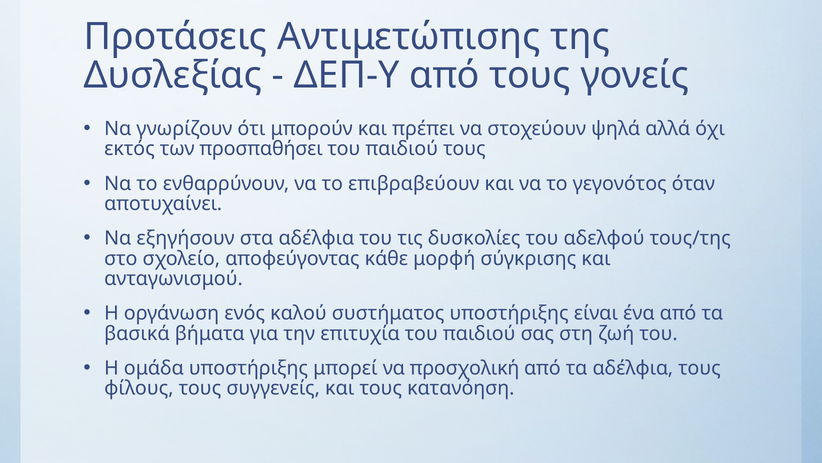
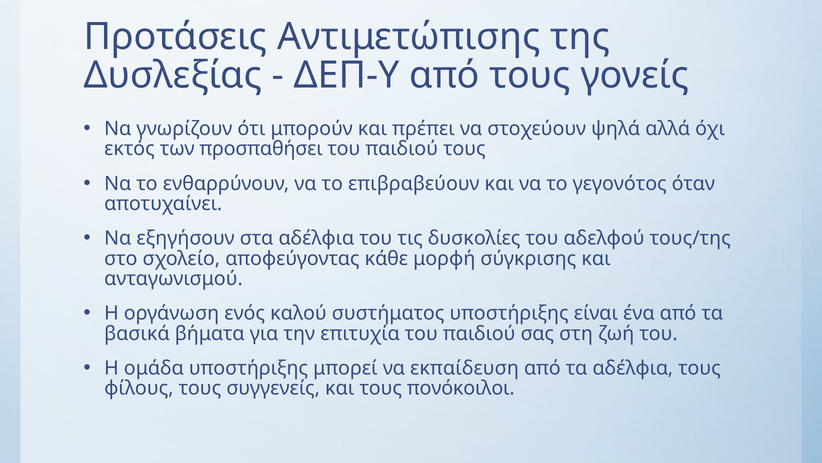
προσχολική: προσχολική -> εκπαίδευση (464, 368)
κατανόηση: κατανόηση -> πονόκοιλοι (461, 388)
